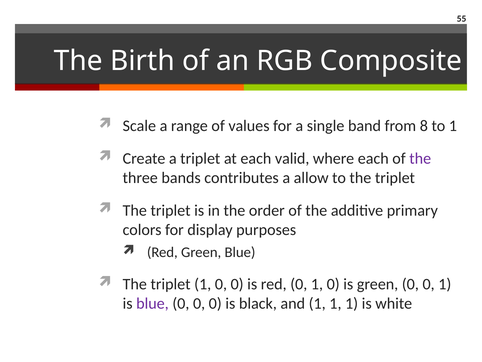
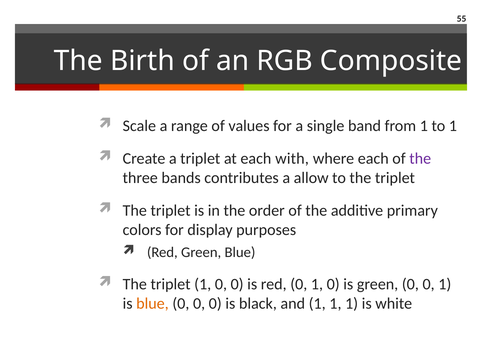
from 8: 8 -> 1 (424, 126)
valid: valid -> with (292, 158)
blue colour: purple -> orange (152, 303)
